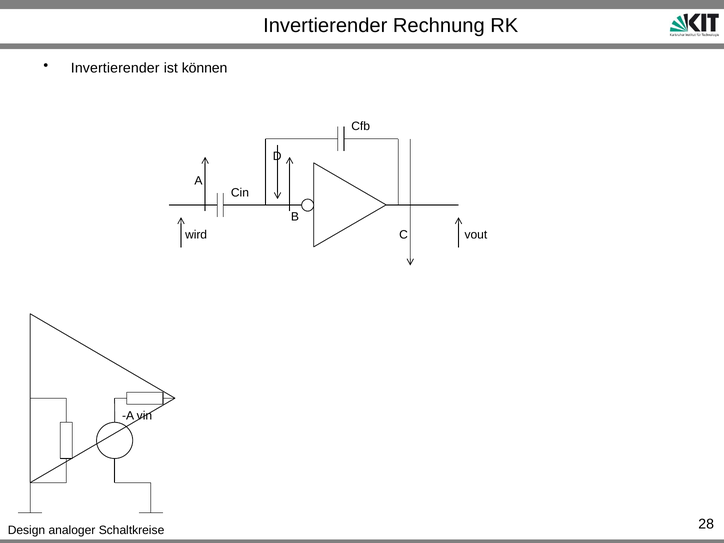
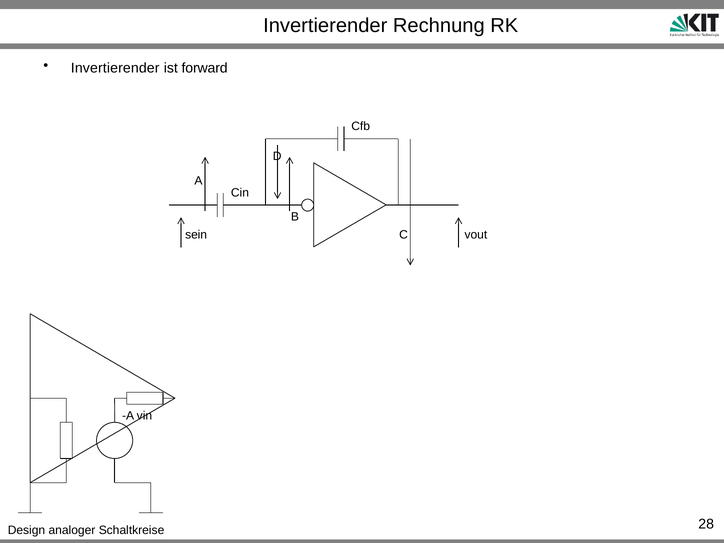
können: können -> forward (205, 68)
wird: wird -> sein (196, 235)
